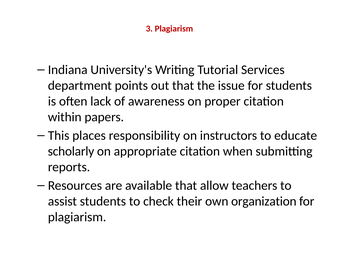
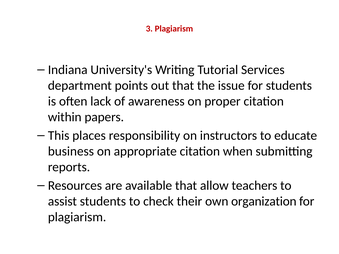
scholarly: scholarly -> business (71, 151)
